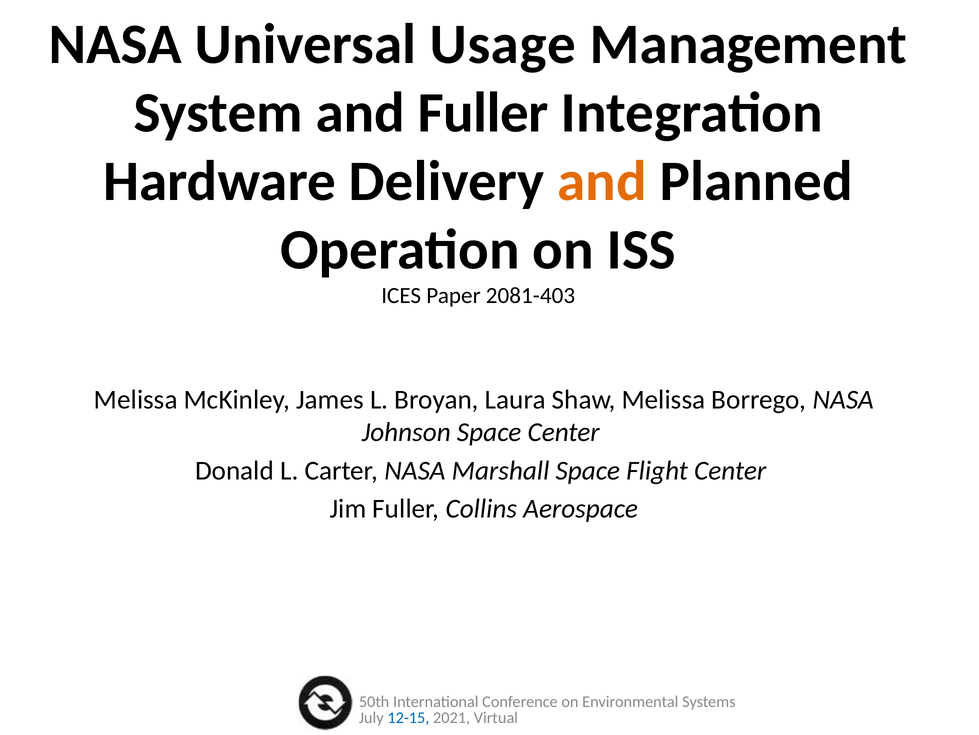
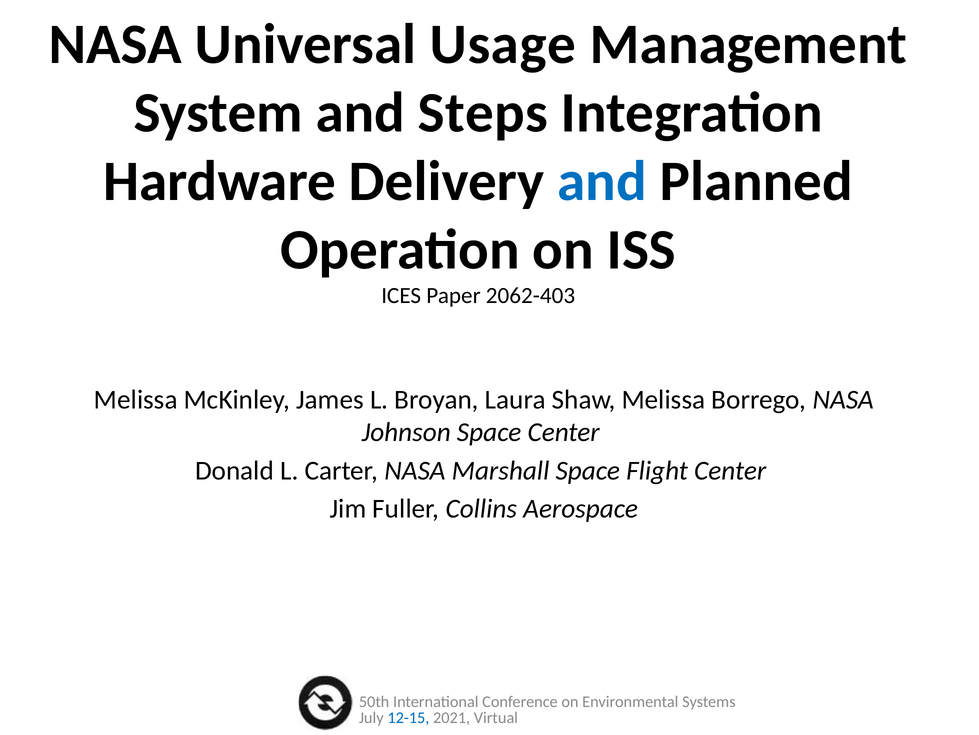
and Fuller: Fuller -> Steps (483, 113)
and colour: orange -> blue (602, 181)
2081-403: 2081-403 -> 2062-403 (530, 295)
